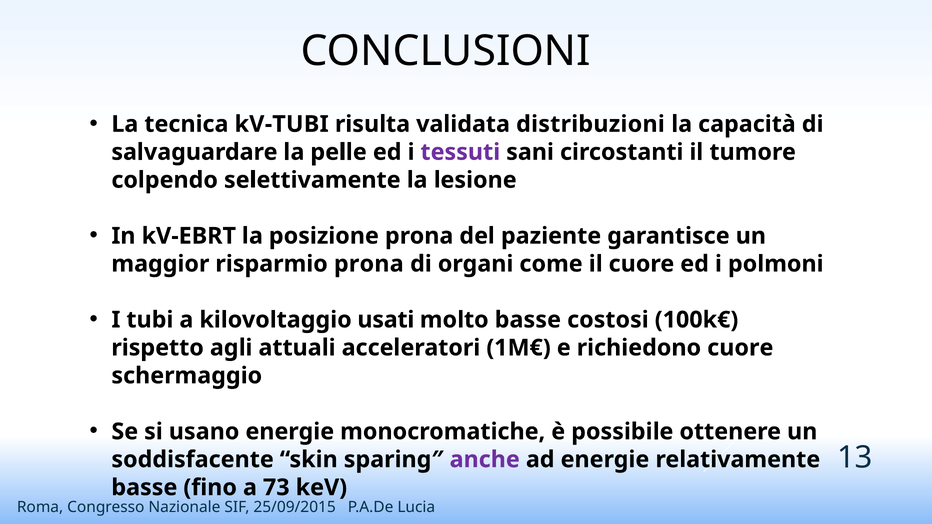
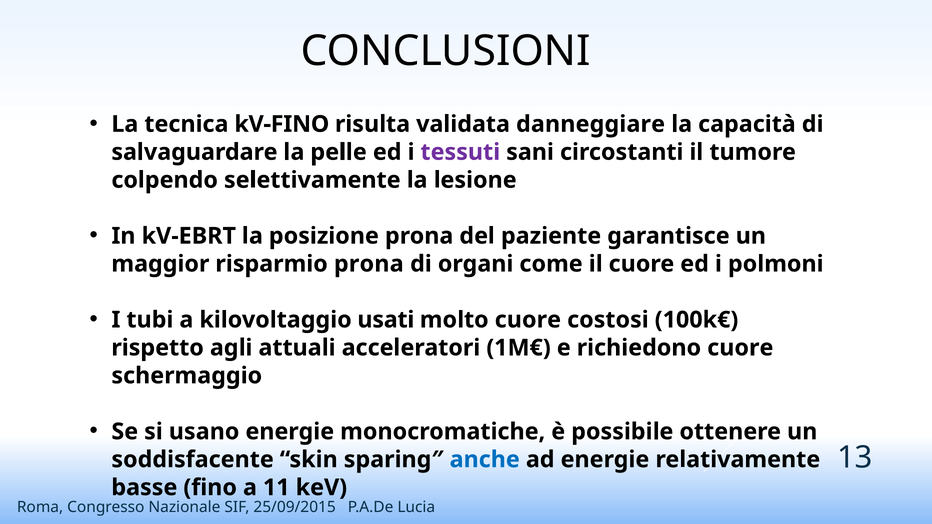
kV-TUBI: kV-TUBI -> kV-FINO (282, 124)
distribuzioni: distribuzioni -> danneggiare (591, 124)
molto basse: basse -> cuore (528, 320)
anche colour: purple -> blue (485, 460)
73: 73 -> 11 (276, 488)
